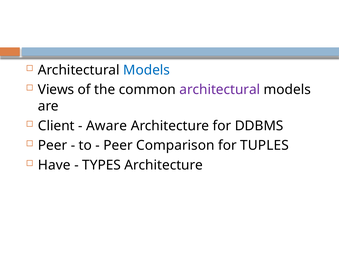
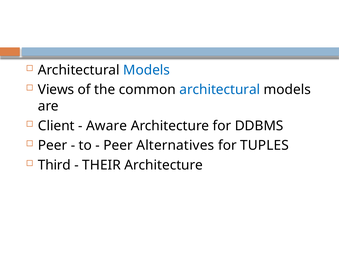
architectural colour: purple -> blue (220, 90)
Comparison: Comparison -> Alternatives (175, 146)
Have: Have -> Third (54, 165)
TYPES: TYPES -> THEIR (102, 165)
